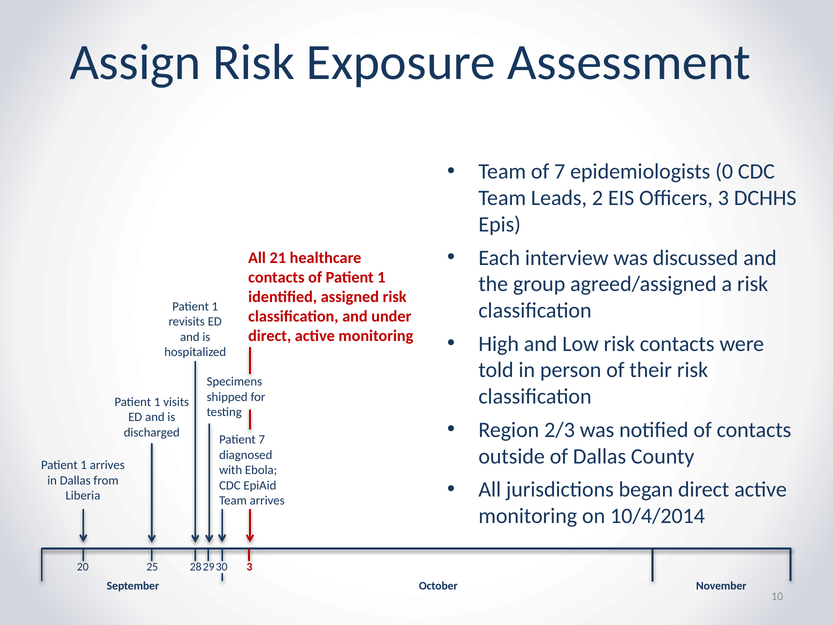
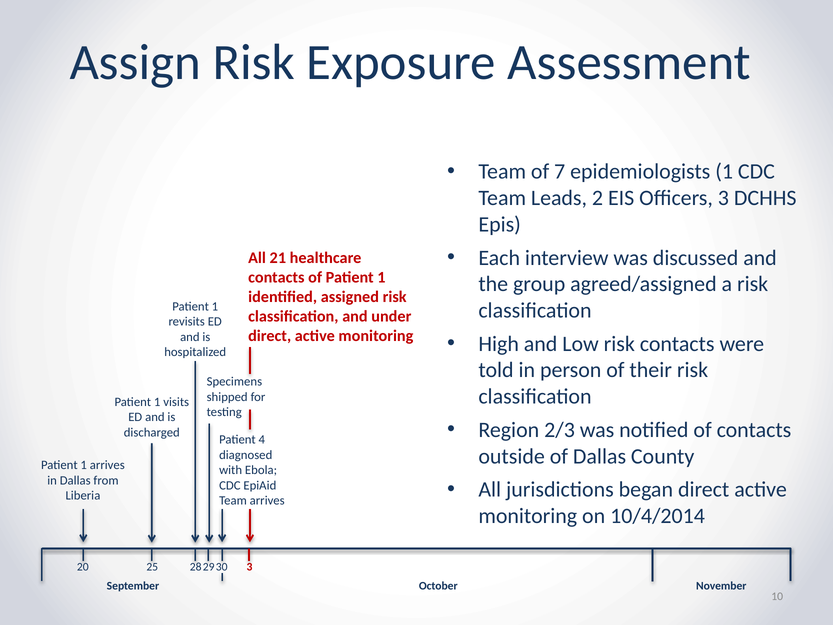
epidemiologists 0: 0 -> 1 (724, 172)
Patient 7: 7 -> 4 (262, 439)
